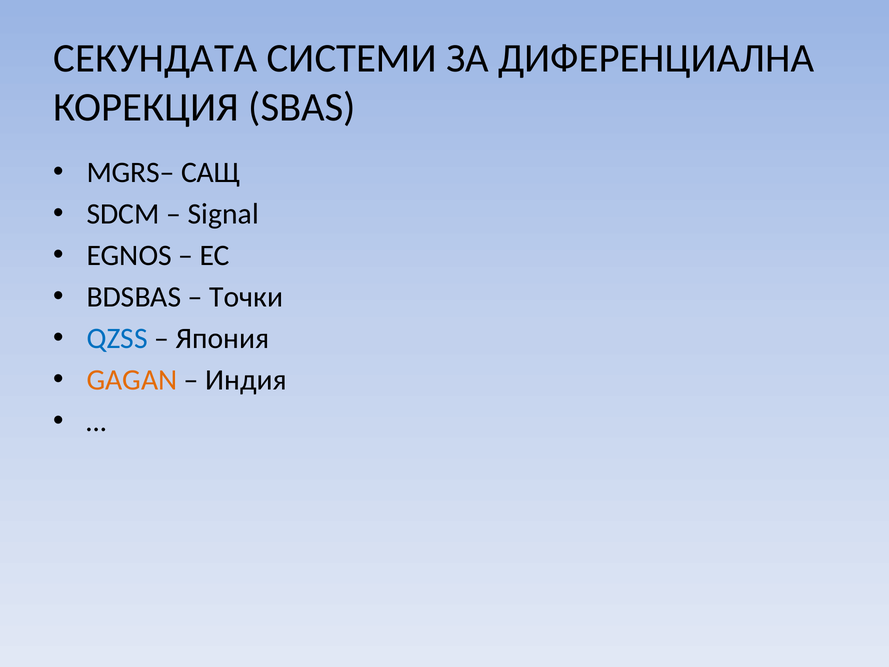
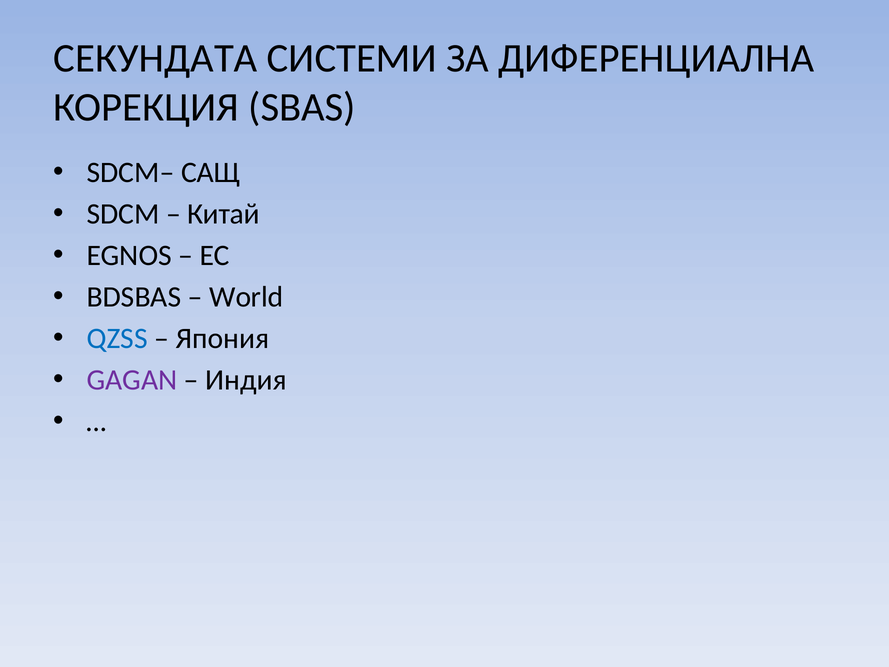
MGRS–: MGRS– -> SDCM– (131, 172)
Signal: Signal -> Китай (223, 214)
Точки: Точки -> World (246, 297)
GAGAN colour: orange -> purple (132, 380)
